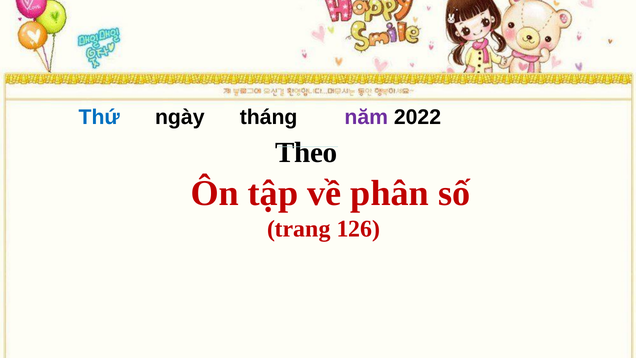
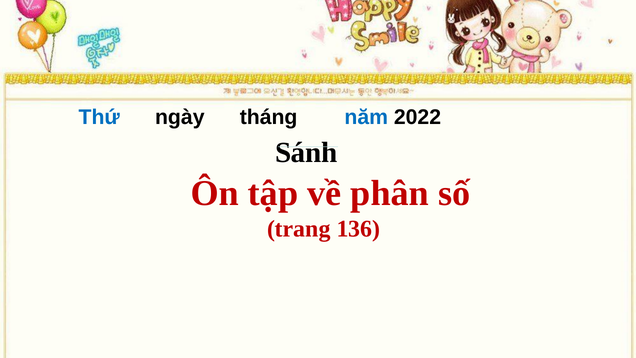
năm colour: purple -> blue (366, 117)
Theo: Theo -> Sánh (306, 153)
126: 126 -> 136 (358, 229)
